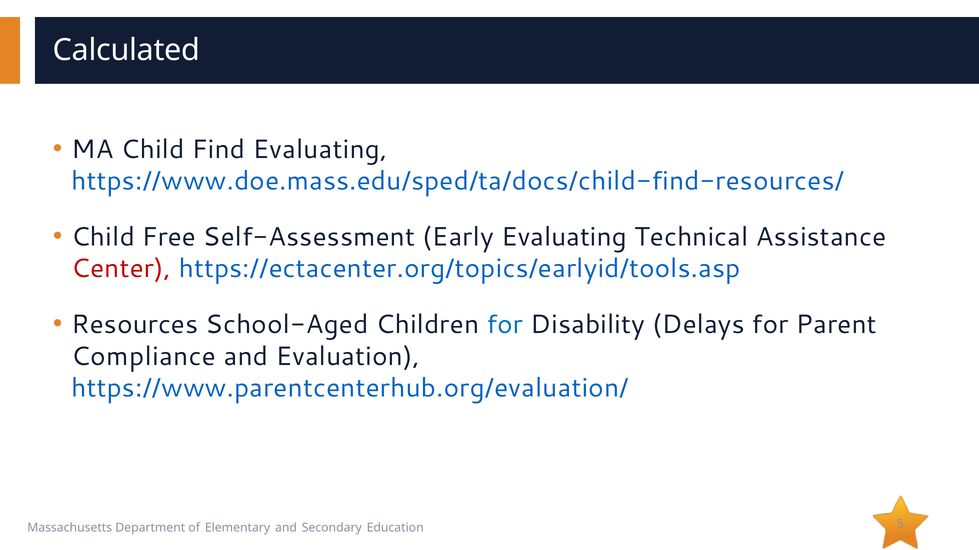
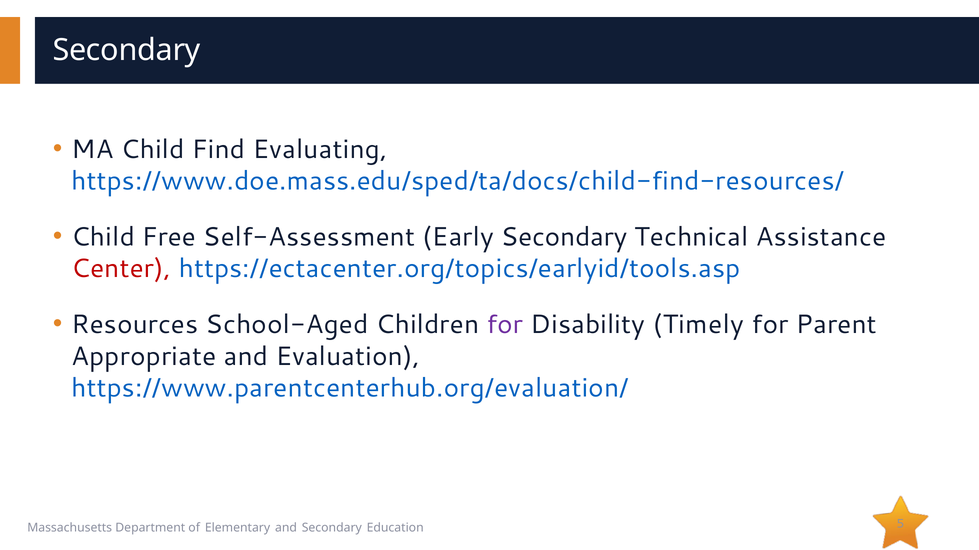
Calculated: Calculated -> Secondary (126, 50)
Early Evaluating: Evaluating -> Secondary (564, 237)
for colour: blue -> purple (505, 325)
Delays: Delays -> Timely (698, 325)
Compliance: Compliance -> Appropriate (144, 357)
